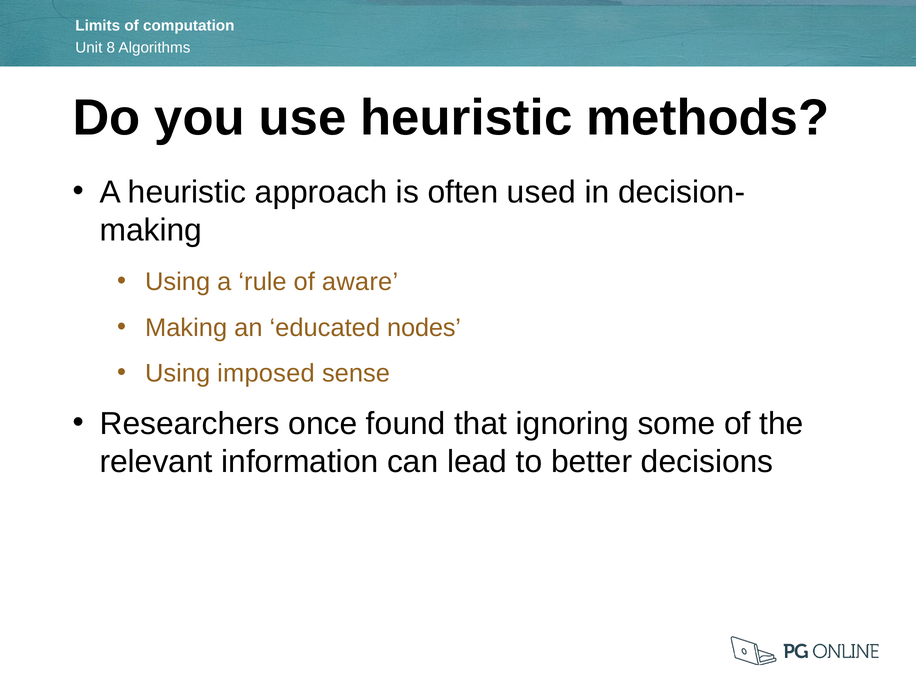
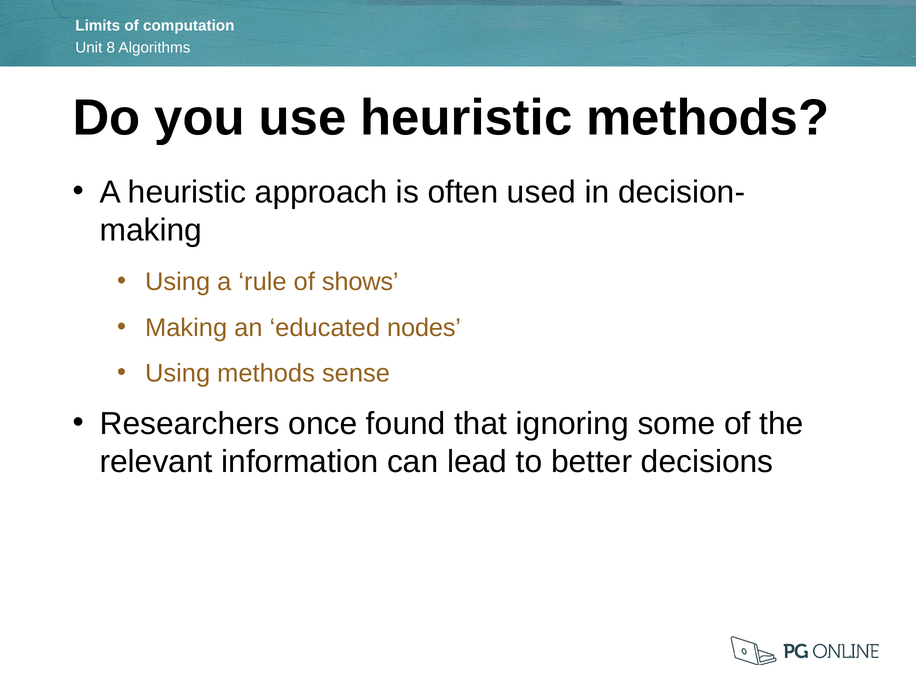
aware: aware -> shows (360, 282)
Using imposed: imposed -> methods (266, 374)
